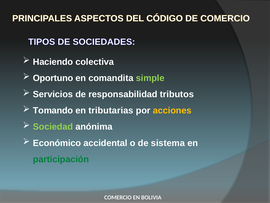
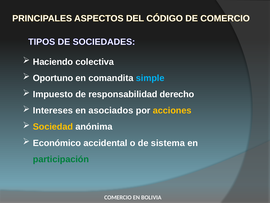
simple colour: light green -> light blue (150, 78)
Servicios: Servicios -> Impuesto (53, 94)
tributos: tributos -> derecho (177, 94)
Tomando: Tomando -> Intereses (53, 110)
tributarias: tributarias -> asociados (111, 110)
Sociedad colour: light green -> yellow (53, 126)
